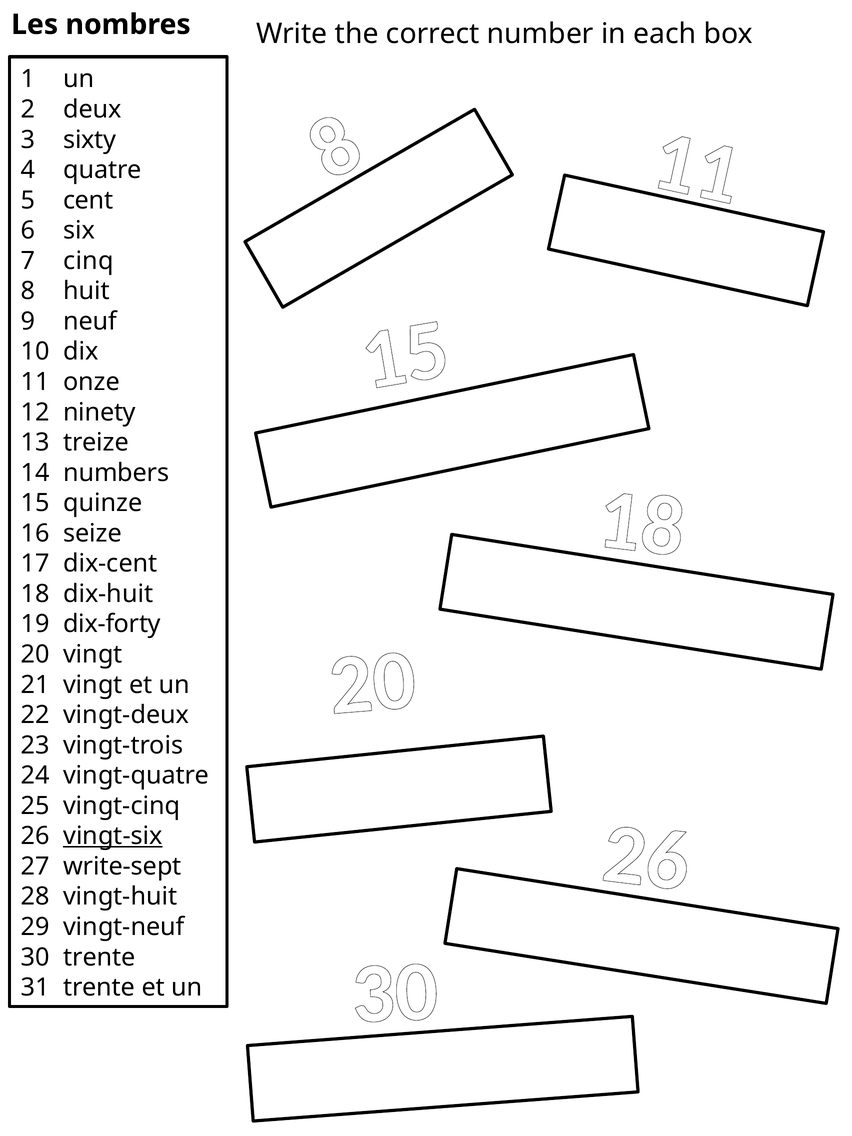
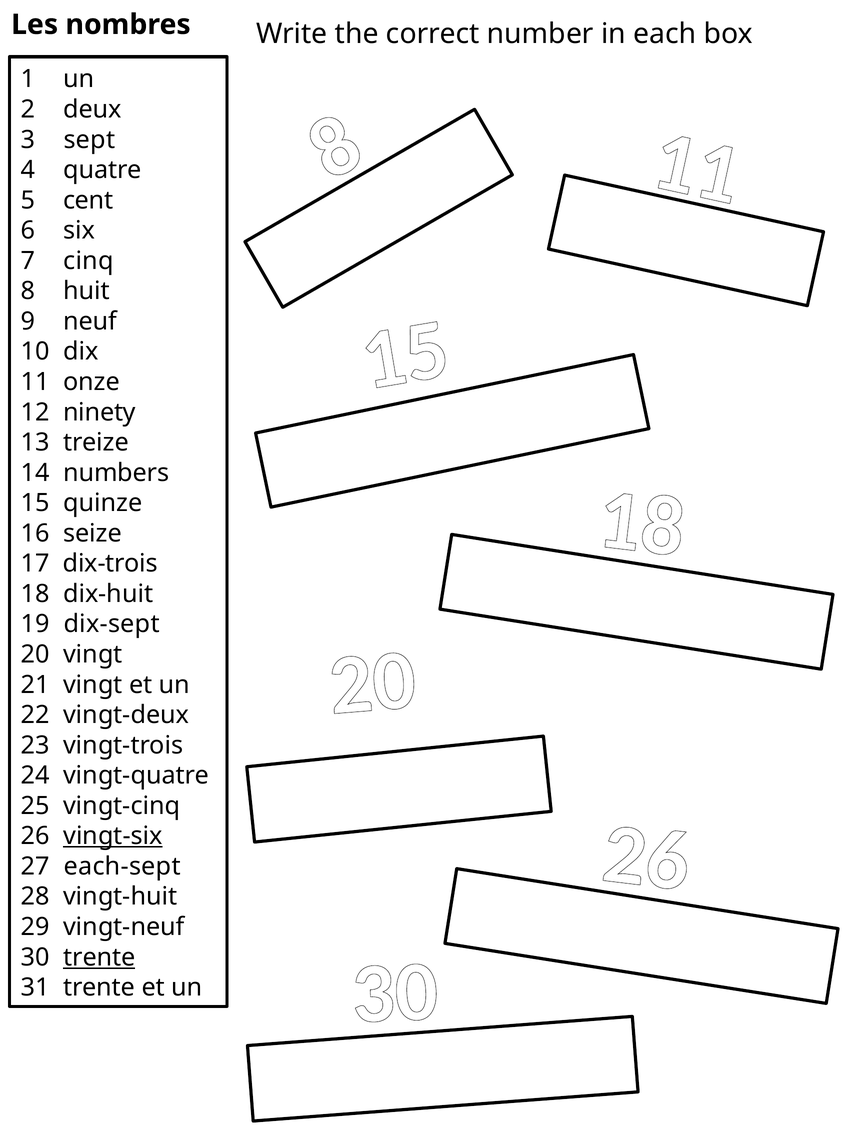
sixty: sixty -> sept (89, 140)
dix-cent: dix-cent -> dix-trois (110, 564)
dix-forty: dix-forty -> dix-sept (112, 624)
write-sept: write-sept -> each-sept (122, 866)
trente underline: none -> present (99, 957)
